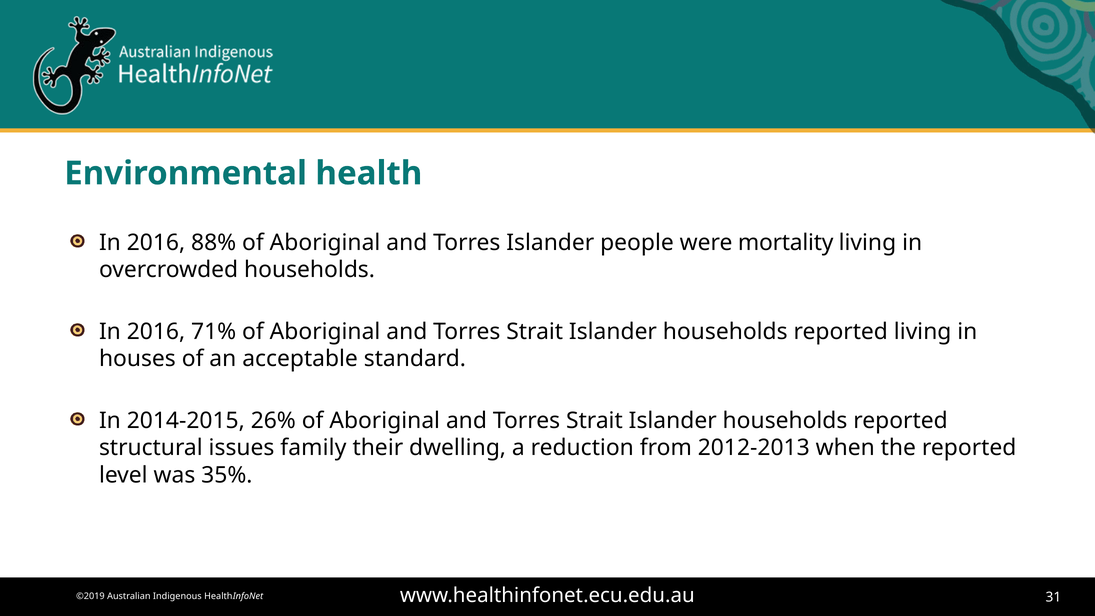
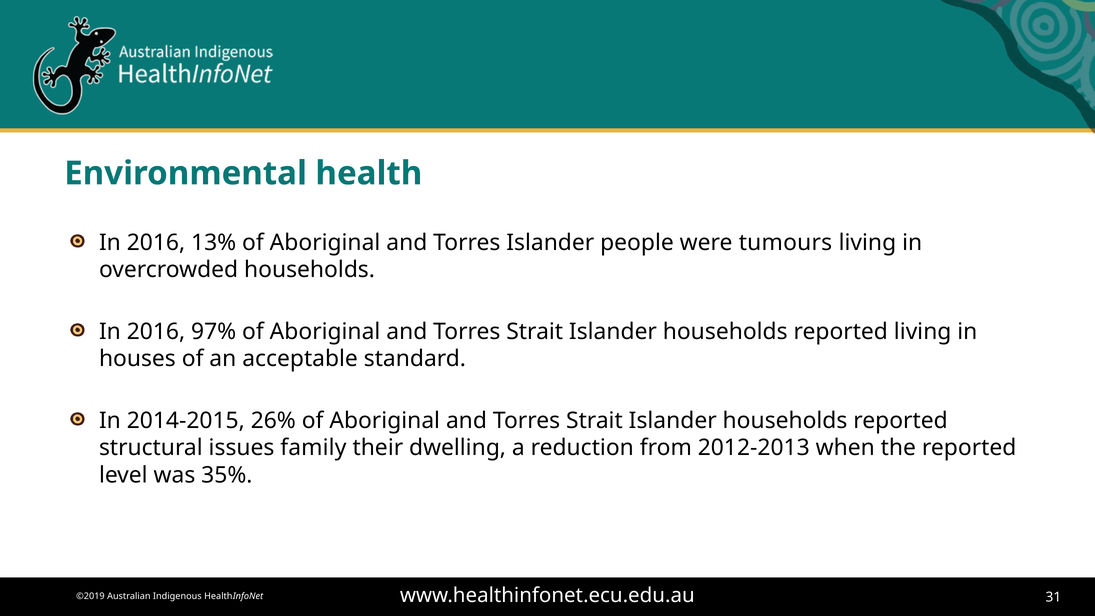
88%: 88% -> 13% (214, 242)
mortality: mortality -> tumours (785, 242)
71%: 71% -> 97% (214, 331)
